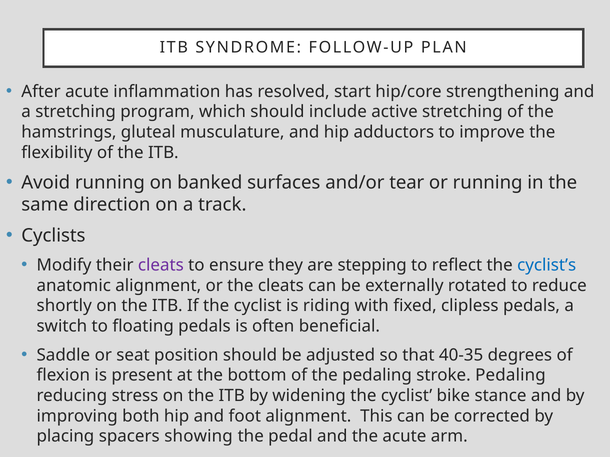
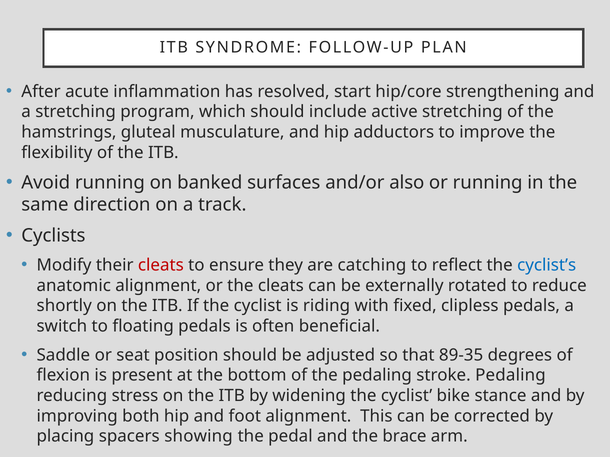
tear: tear -> also (407, 183)
cleats colour: purple -> red (161, 266)
stepping: stepping -> catching (372, 266)
40-35: 40-35 -> 89-35 (461, 355)
the acute: acute -> brace (405, 437)
